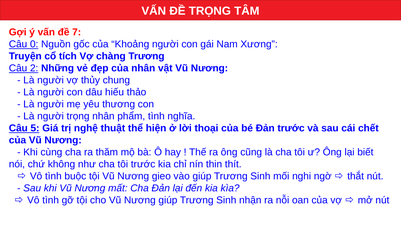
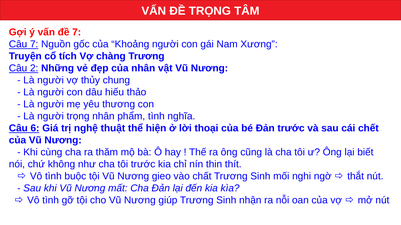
Câu 0: 0 -> 7 (34, 44)
5: 5 -> 6 (35, 129)
vào giúp: giúp -> chất (202, 177)
